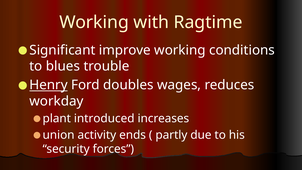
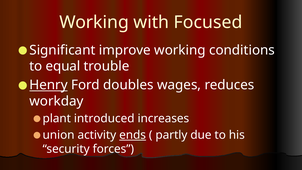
Ragtime: Ragtime -> Focused (208, 22)
blues: blues -> equal (63, 66)
ends underline: none -> present (133, 135)
